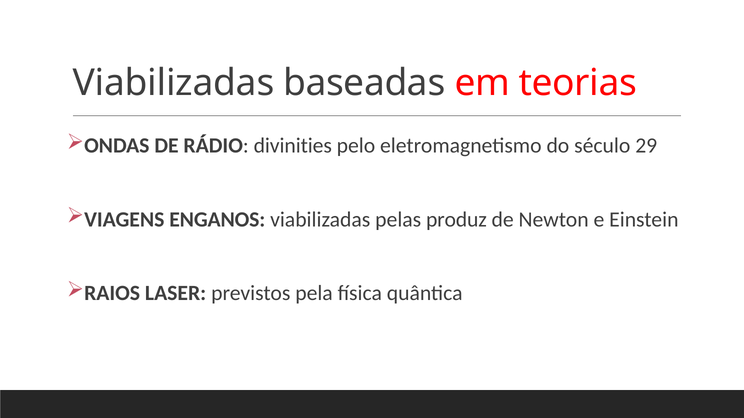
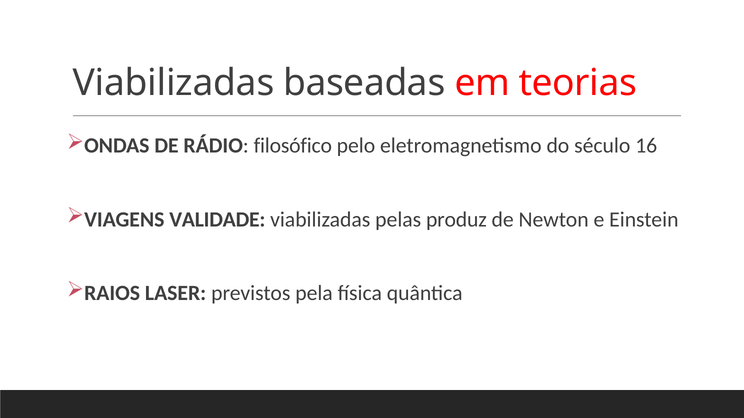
divinities: divinities -> filosófico (293, 146)
29: 29 -> 16 (646, 146)
ENGANOS: ENGANOS -> VALIDADE (217, 220)
